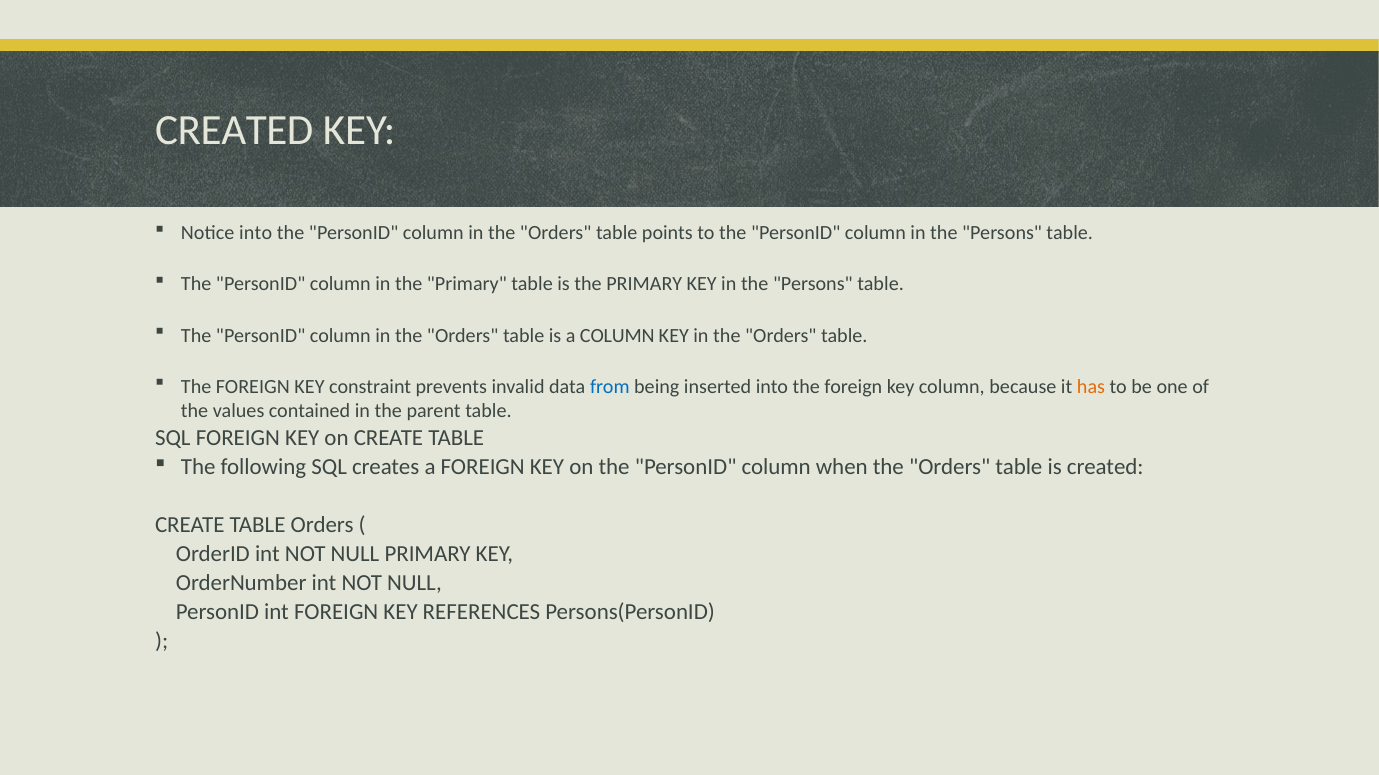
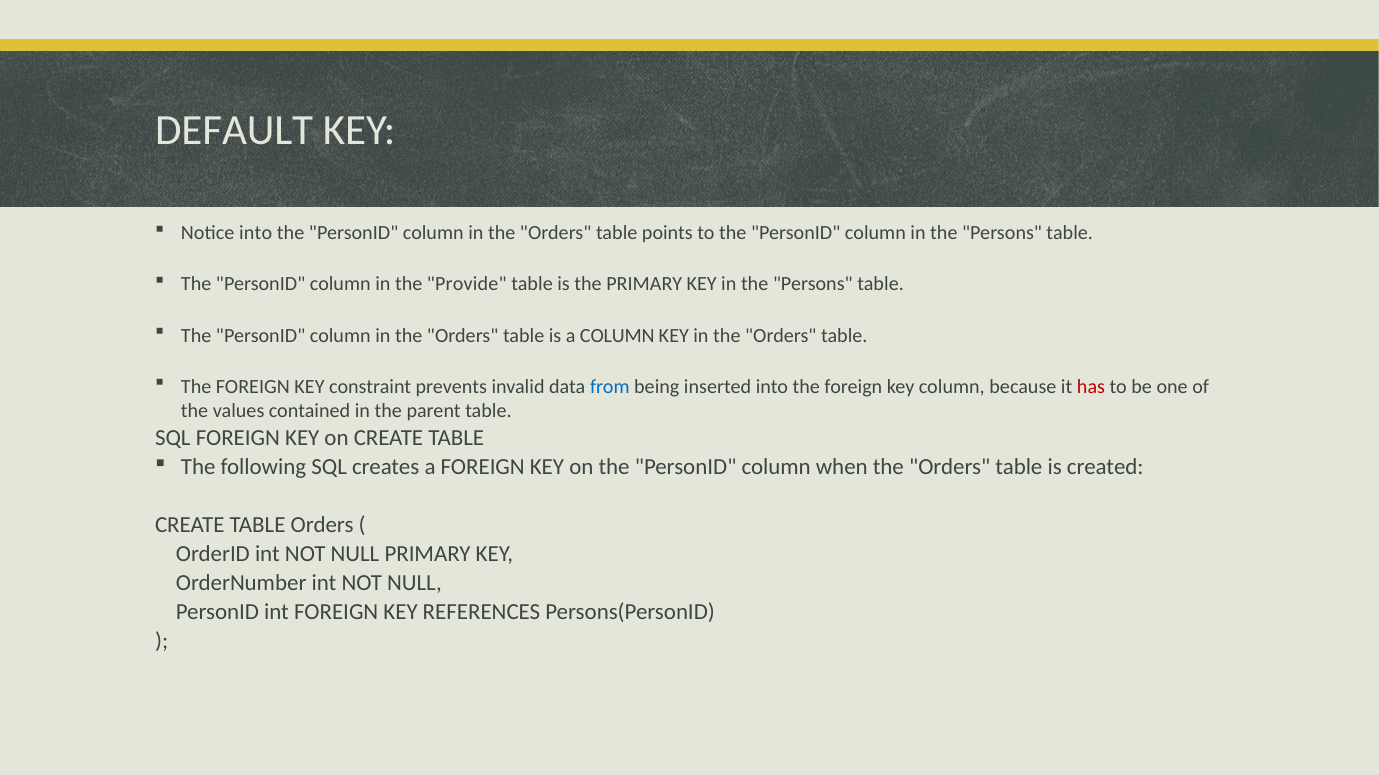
CREATED: CREATED -> DEFAULT (234, 130)
in the Primary: Primary -> Provide (467, 285)
has colour: orange -> red (1091, 387)
